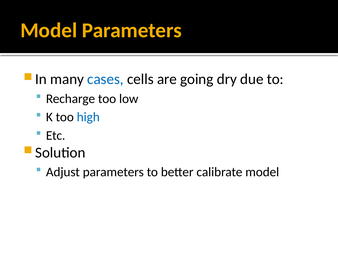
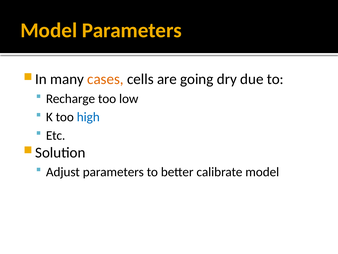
cases colour: blue -> orange (105, 79)
